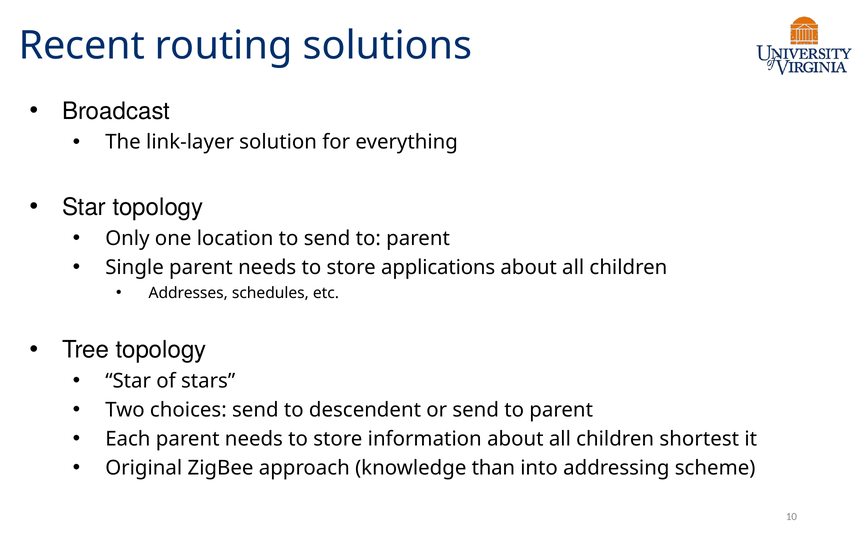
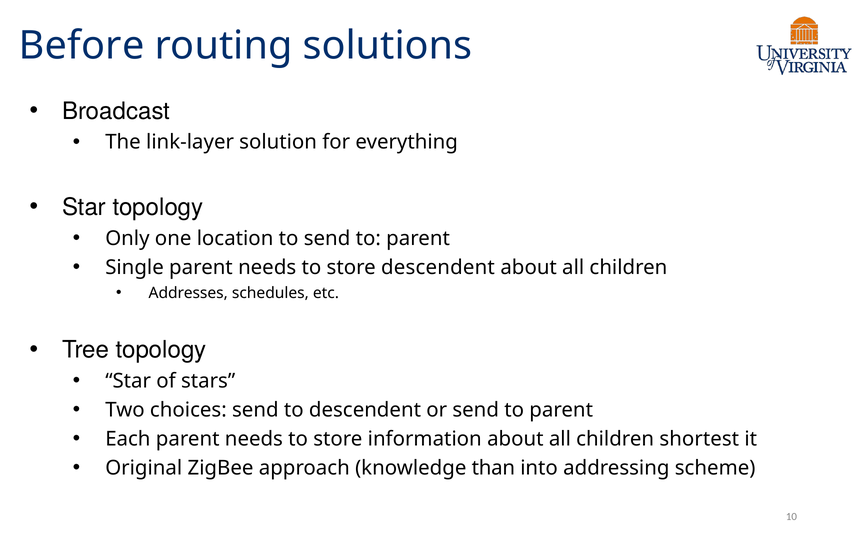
Recent: Recent -> Before (82, 46)
store applications: applications -> descendent (438, 267)
